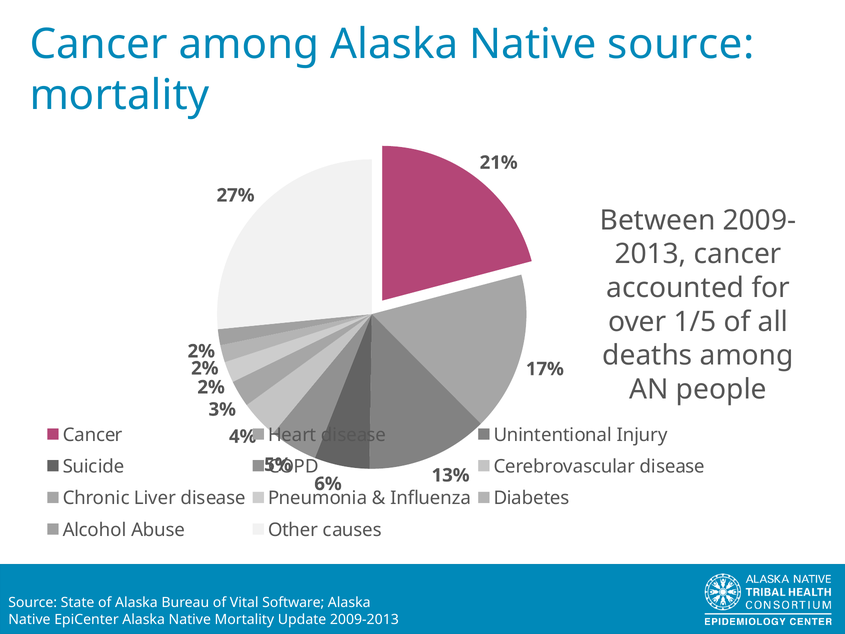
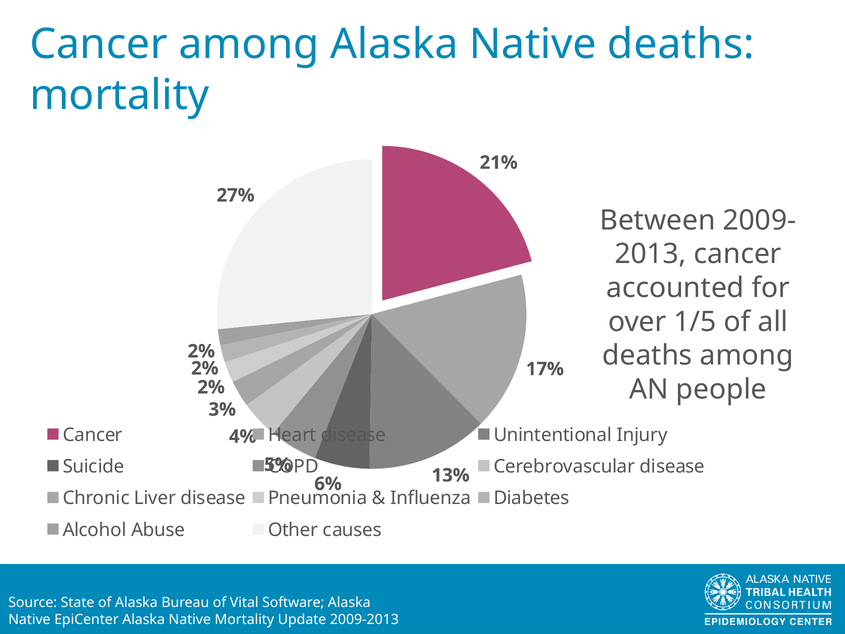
Native source: source -> deaths (681, 44)
